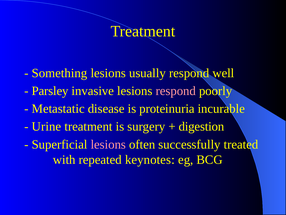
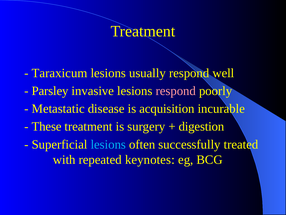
Something: Something -> Taraxicum (60, 73)
proteinuria: proteinuria -> acquisition (167, 108)
Urine: Urine -> These (47, 126)
lesions colour: pink -> light blue (108, 144)
